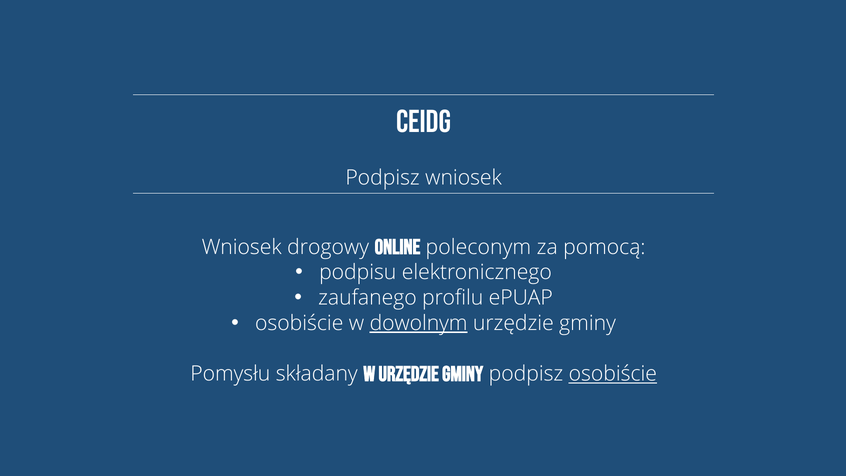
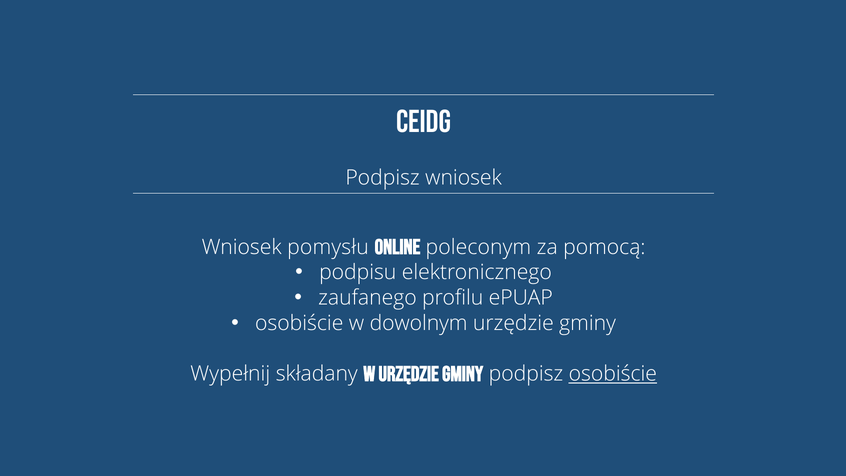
drogowy: drogowy -> pomysłu (328, 247)
dowolnym underline: present -> none (419, 323)
Pomysłu: Pomysłu -> Wypełnij (230, 374)
